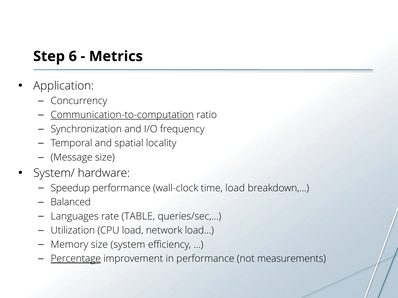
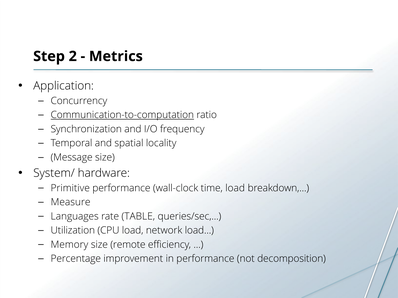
6: 6 -> 2 (73, 56)
Speedup: Speedup -> Primitive (70, 188)
Balanced: Balanced -> Measure (71, 202)
system: system -> remote (128, 245)
Percentage underline: present -> none (76, 259)
measurements: measurements -> decomposition (292, 259)
